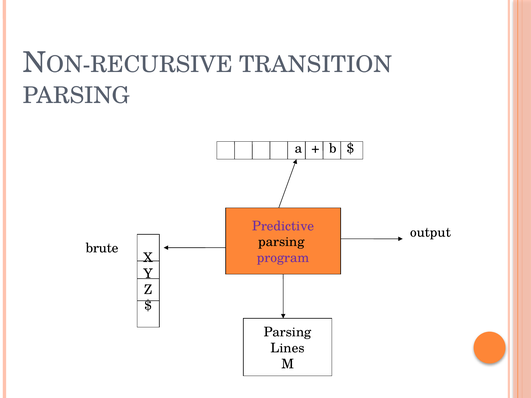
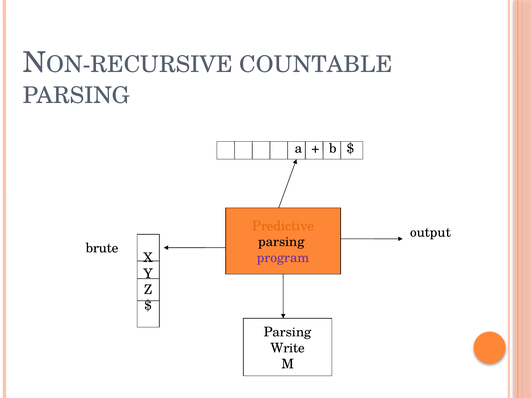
TRANSITION: TRANSITION -> COUNTABLE (316, 65)
Predictive colour: purple -> orange (283, 226)
Lines: Lines -> Write (288, 348)
